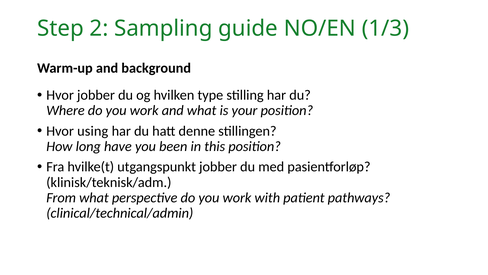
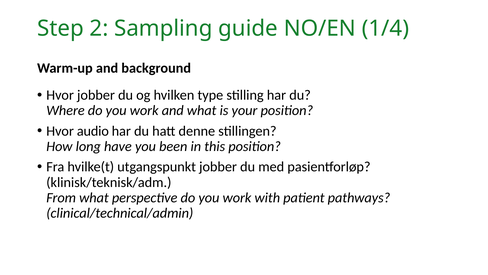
1/3: 1/3 -> 1/4 (385, 28)
using: using -> audio (93, 131)
